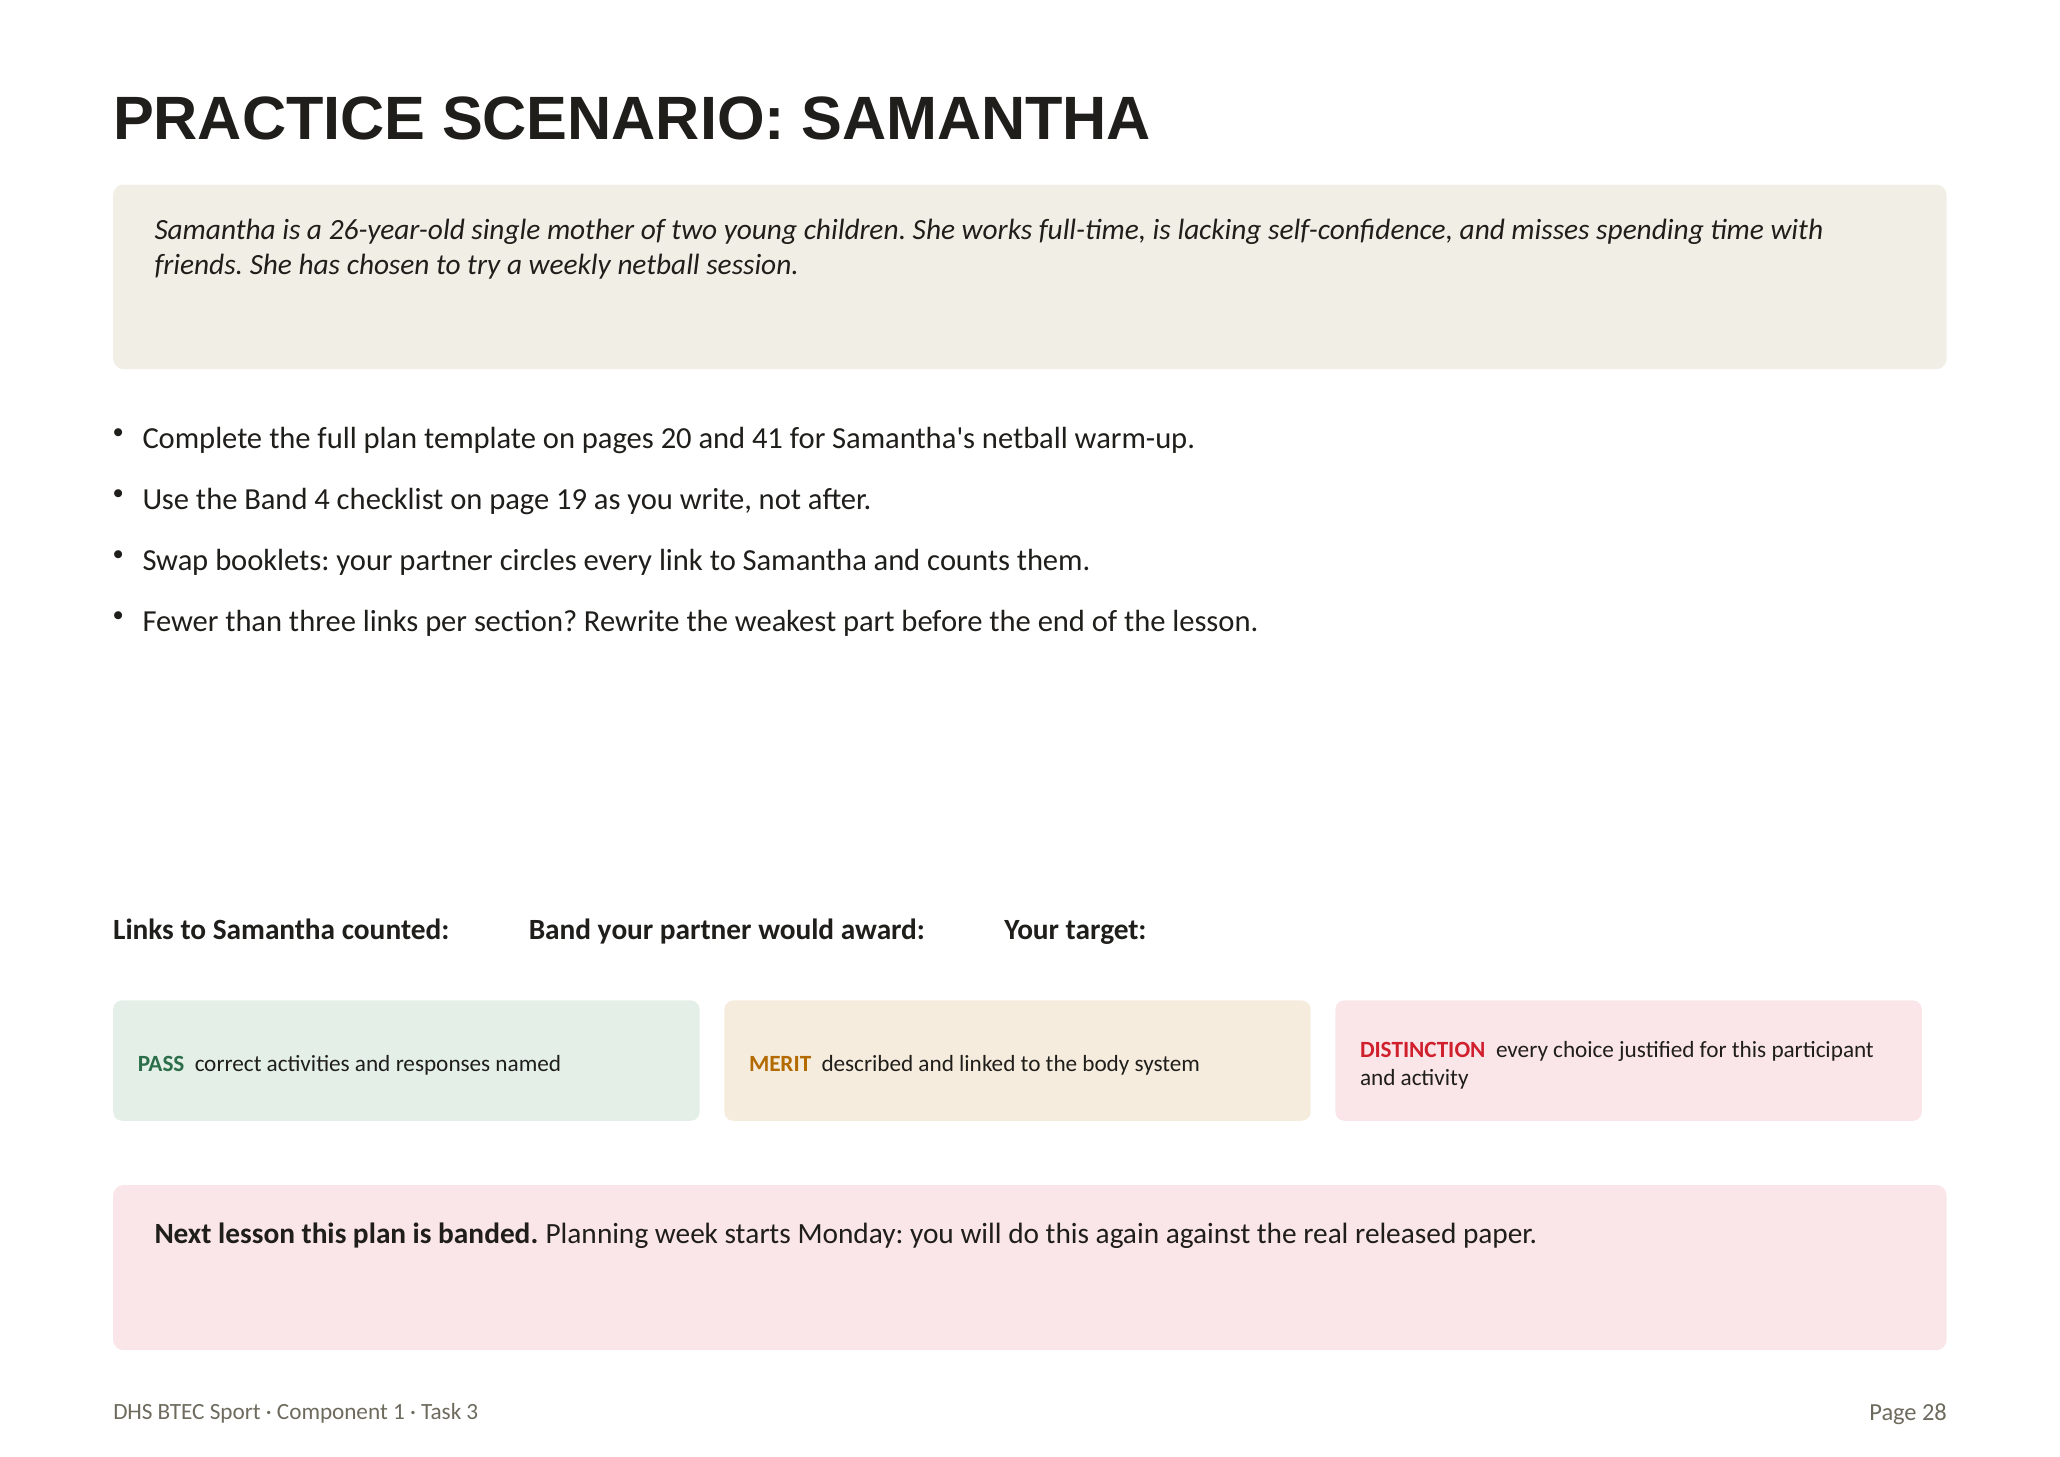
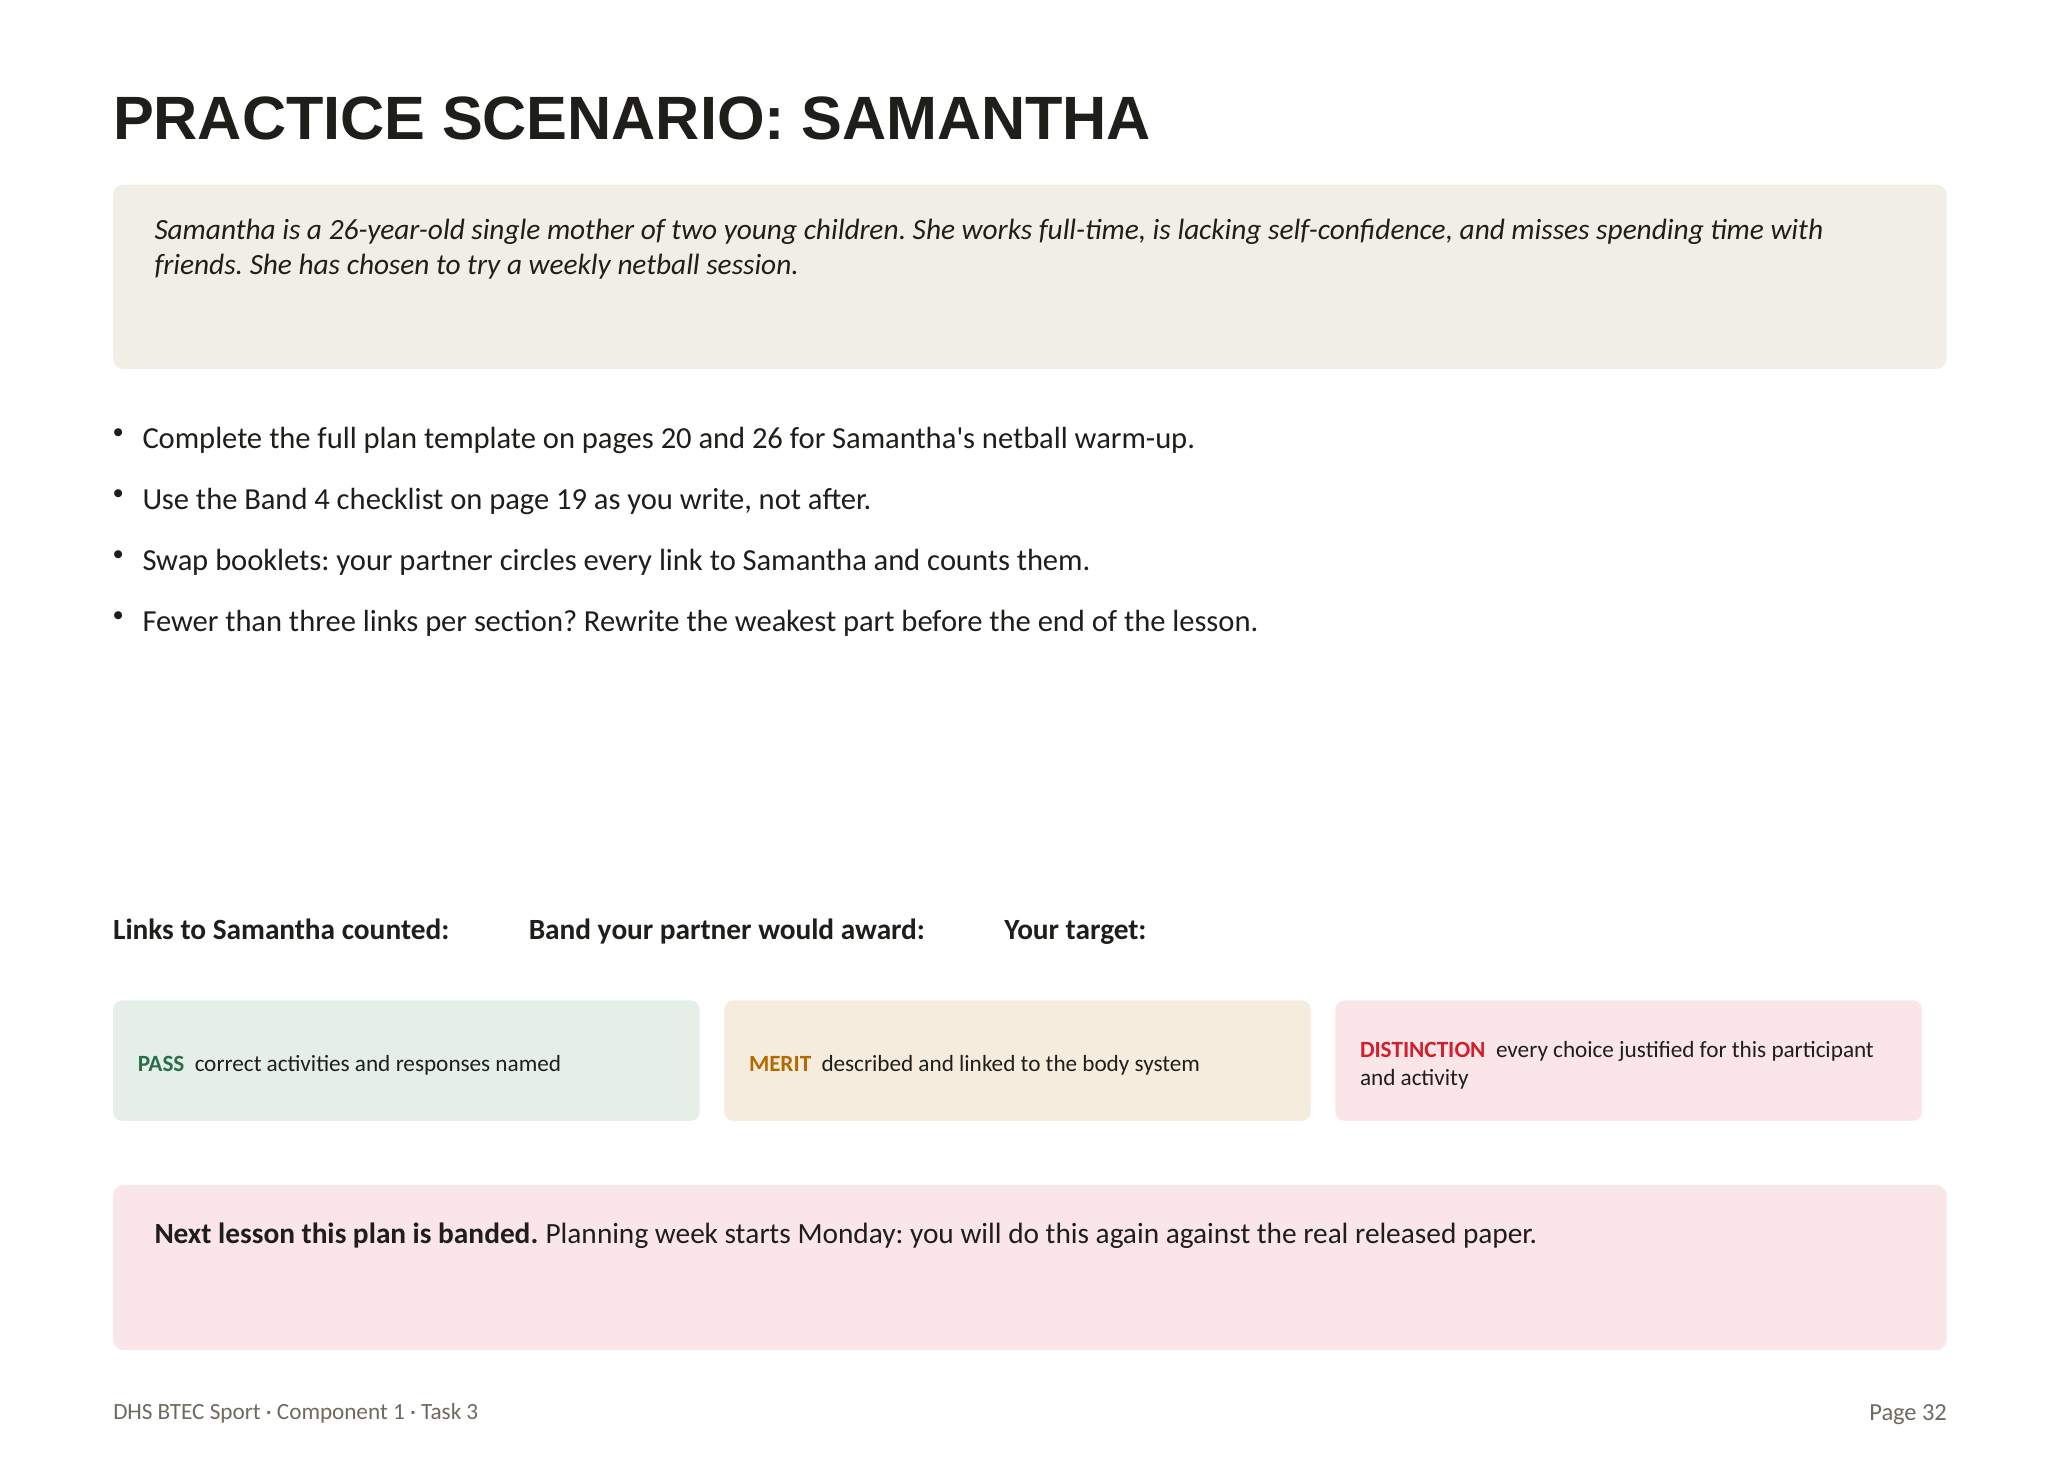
41: 41 -> 26 (767, 438)
28: 28 -> 32 (1934, 1412)
